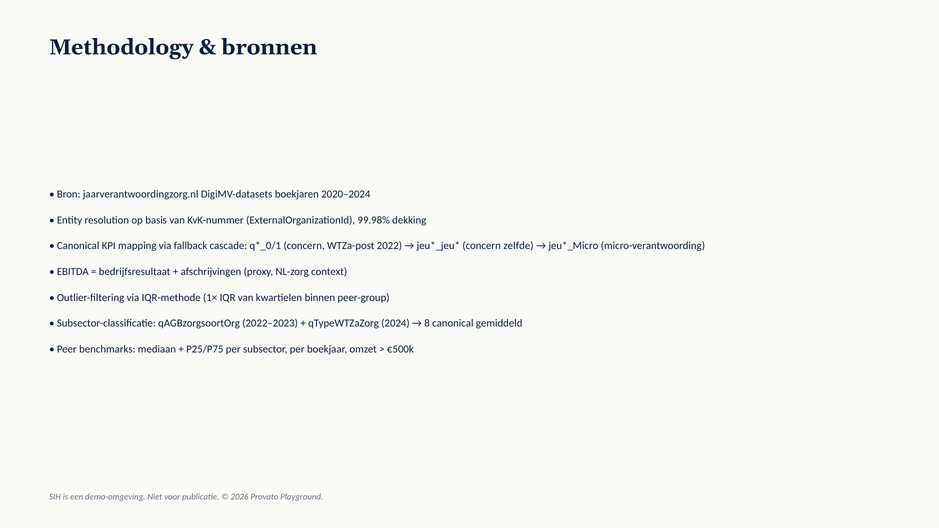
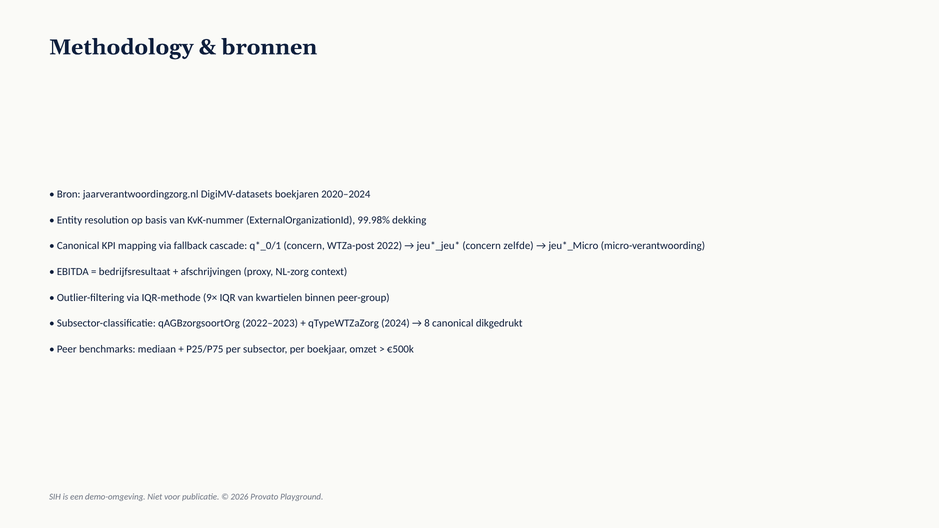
1×: 1× -> 9× (210, 298)
gemiddeld: gemiddeld -> dikgedrukt (499, 324)
